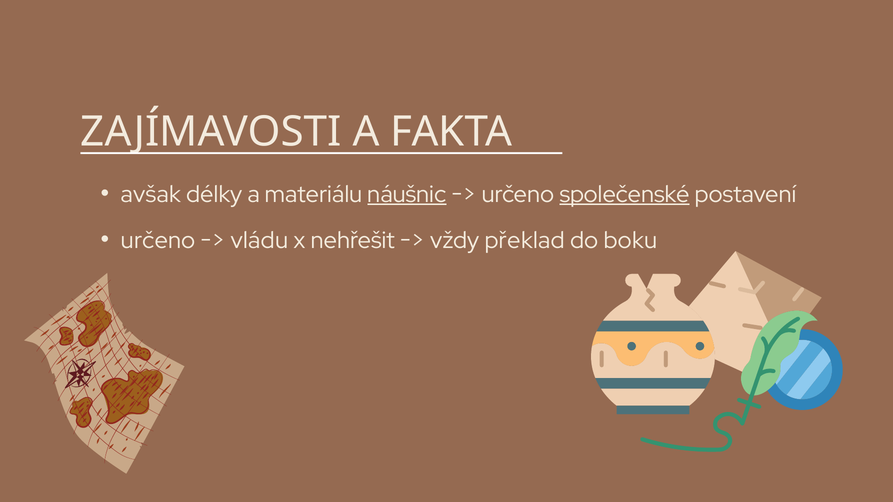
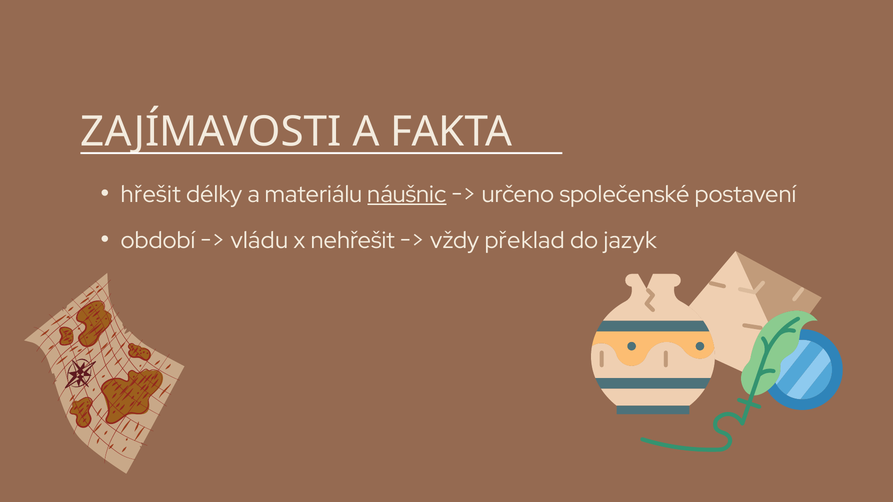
avšak: avšak -> hřešit (151, 194)
společenské underline: present -> none (625, 194)
určeno: určeno -> období (158, 240)
boku: boku -> jazyk (630, 240)
